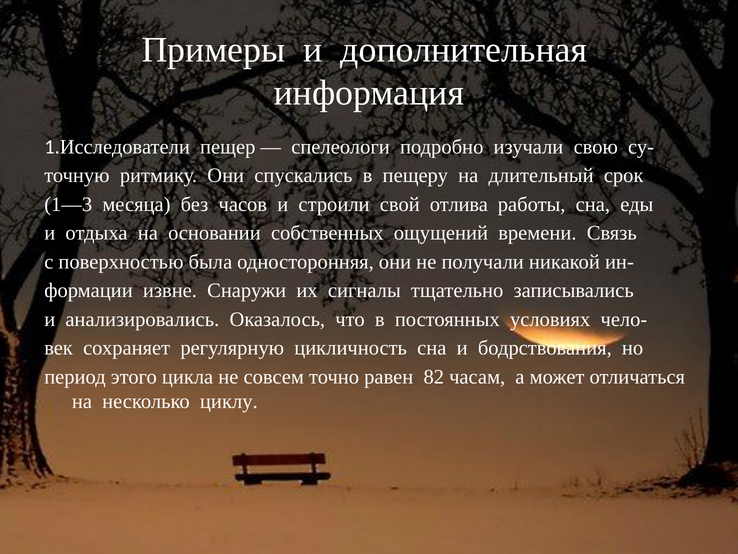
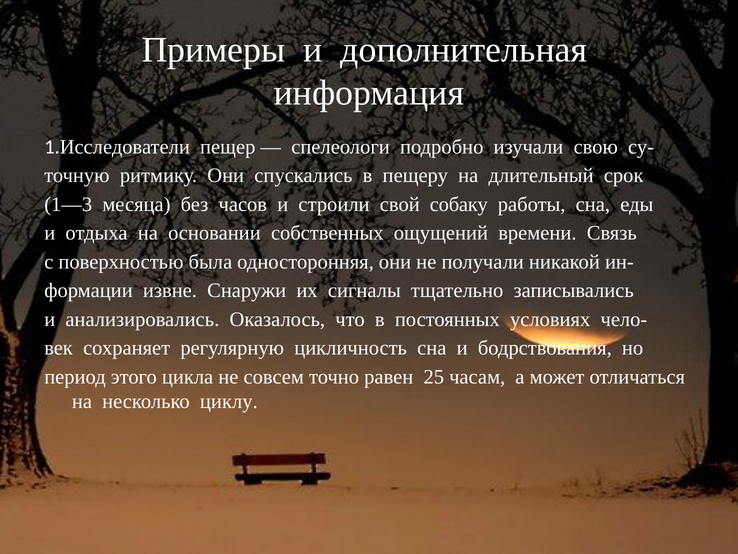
отлива: отлива -> собаку (459, 204)
82: 82 -> 25 (434, 376)
